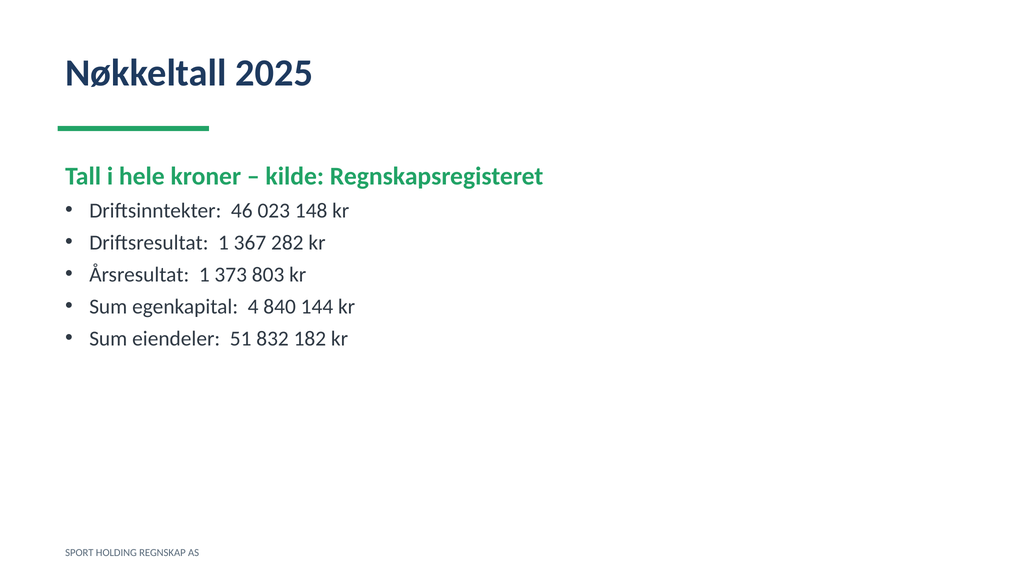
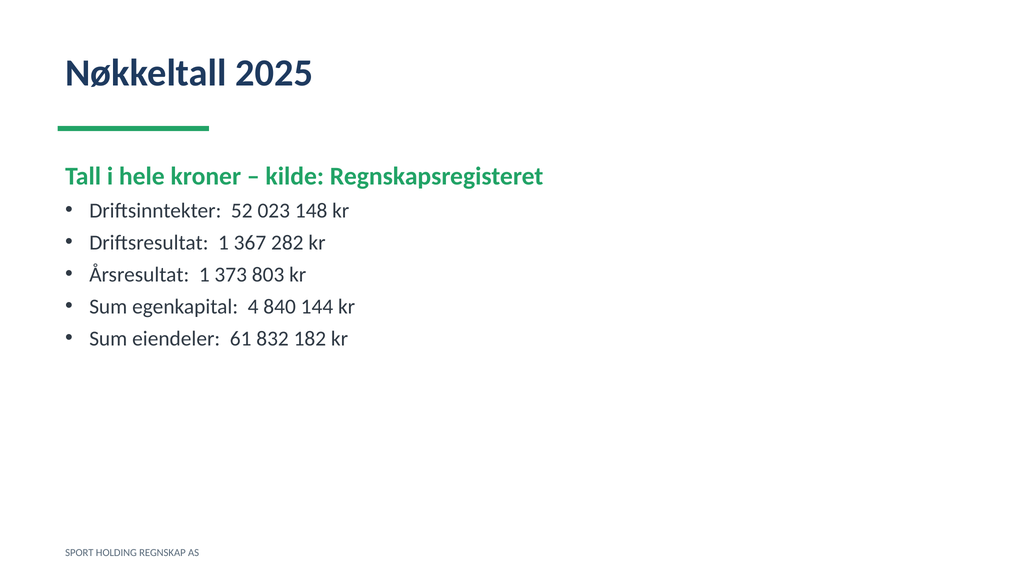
46: 46 -> 52 (242, 211)
51: 51 -> 61 (241, 339)
